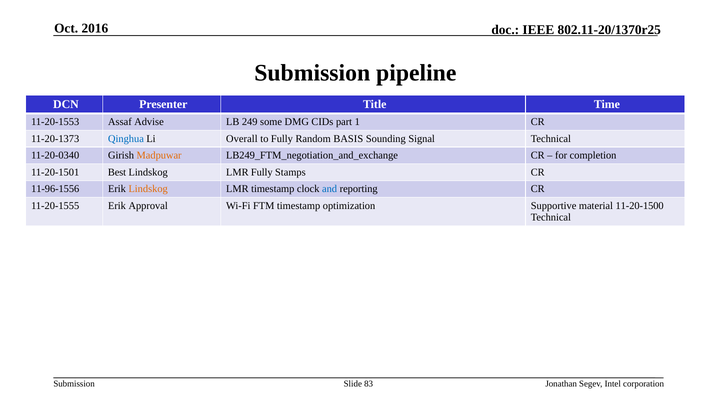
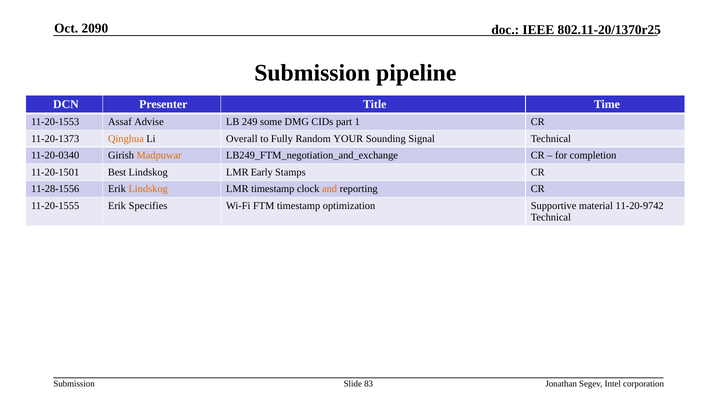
2016: 2016 -> 2090 (95, 28)
Qinghua colour: blue -> orange (126, 139)
BASIS: BASIS -> YOUR (348, 139)
LMR Fully: Fully -> Early (262, 172)
11-96-1556: 11-96-1556 -> 11-28-1556 (55, 189)
and colour: blue -> orange (330, 189)
Approval: Approval -> Specifies (148, 206)
11-20-1500: 11-20-1500 -> 11-20-9742 (640, 206)
